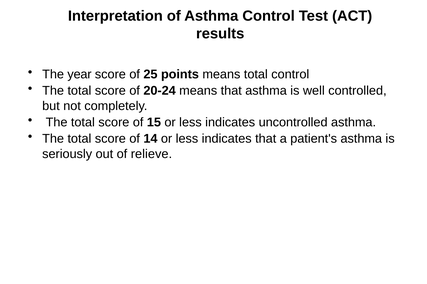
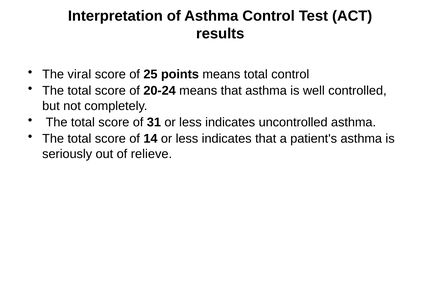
year: year -> viral (79, 74)
15: 15 -> 31 (154, 123)
